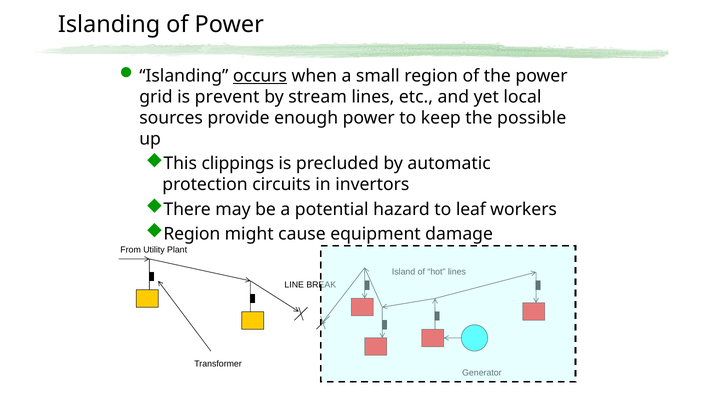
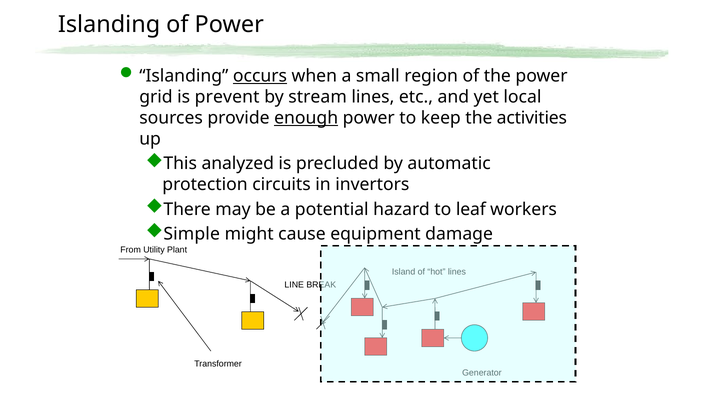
enough underline: none -> present (306, 118)
possible: possible -> activities (532, 118)
clippings: clippings -> analyzed (238, 164)
Region: Region -> Simple (192, 234)
